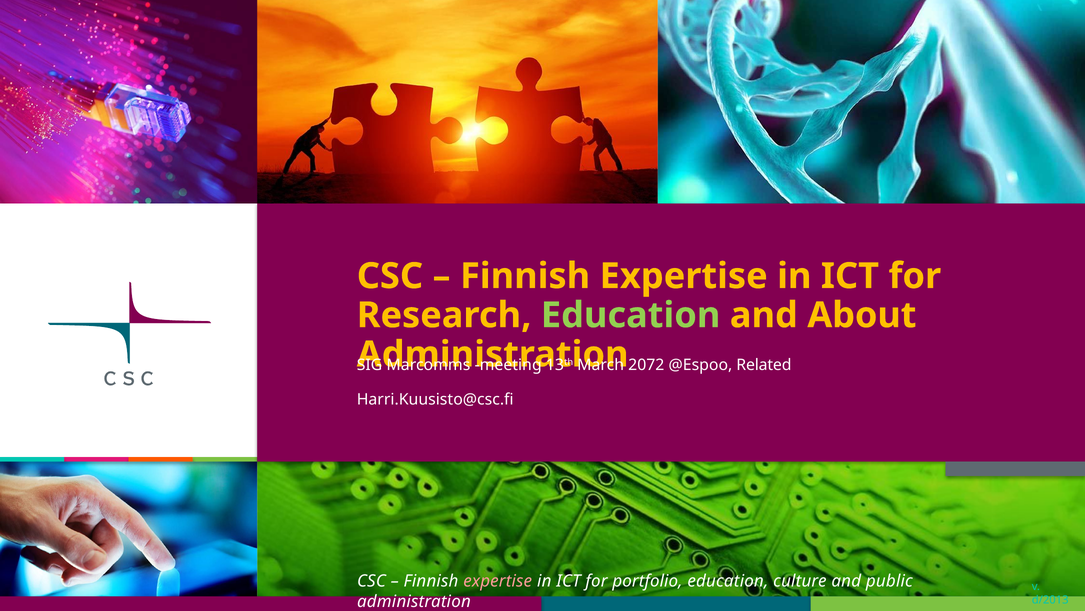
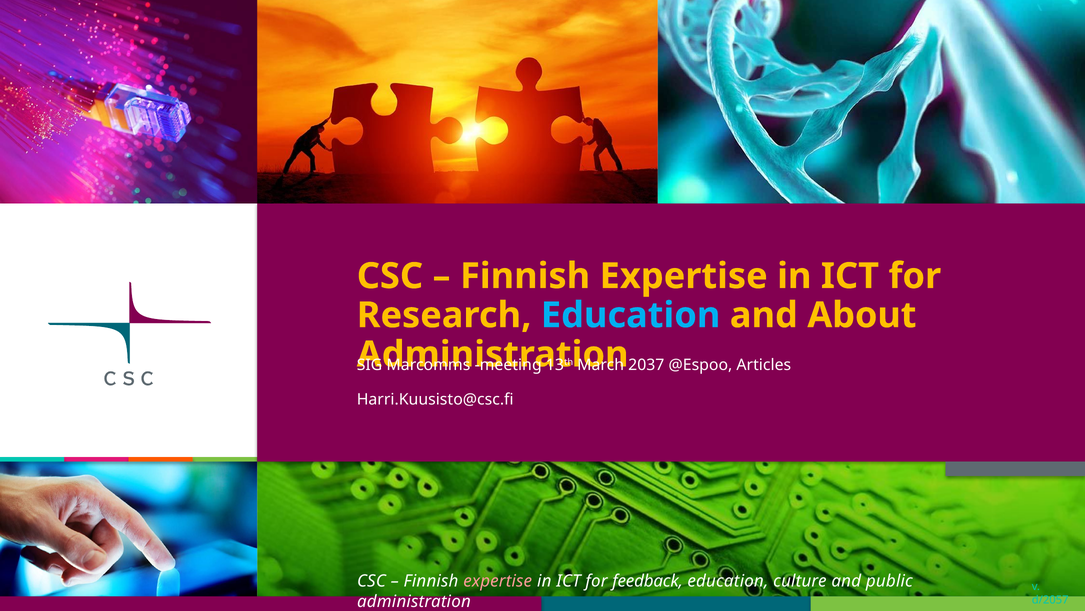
Education colour: light green -> light blue (631, 315)
2072: 2072 -> 2037 (646, 364)
Related: Related -> Articles (764, 364)
portfolio: portfolio -> feedback (648, 580)
d/2013: d/2013 -> d/2057 (1050, 599)
